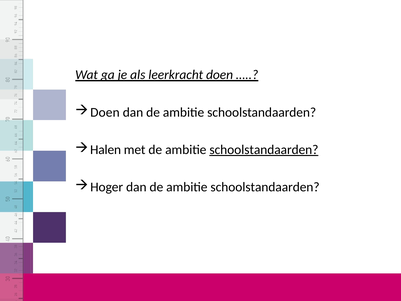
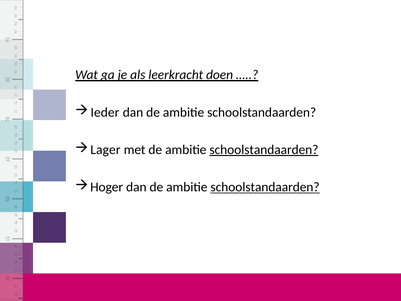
Doen: Doen -> Ieder (105, 112)
Halen: Halen -> Lager (105, 150)
schoolstandaarden underline: none -> present (265, 187)
